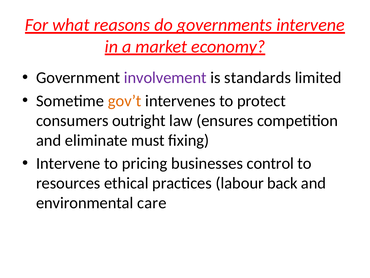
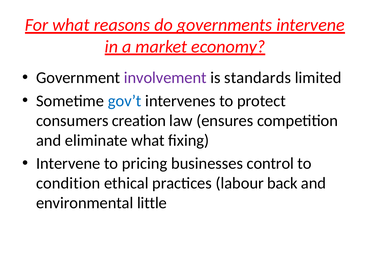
gov’t colour: orange -> blue (125, 101)
outright: outright -> creation (139, 120)
eliminate must: must -> what (148, 140)
resources: resources -> condition (68, 183)
care: care -> little (152, 203)
